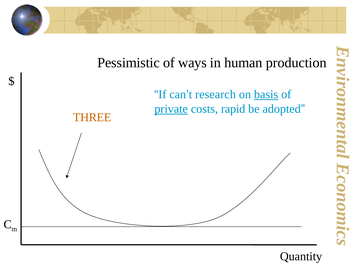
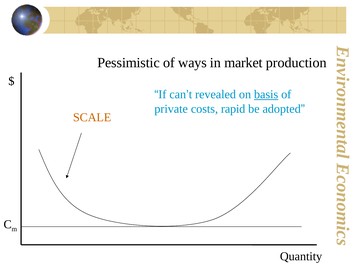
human: human -> market (243, 62)
research: research -> revealed (216, 94)
private underline: present -> none (171, 109)
THREE: THREE -> SCALE (92, 117)
